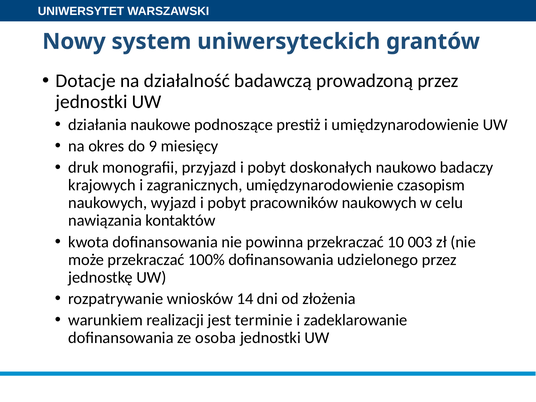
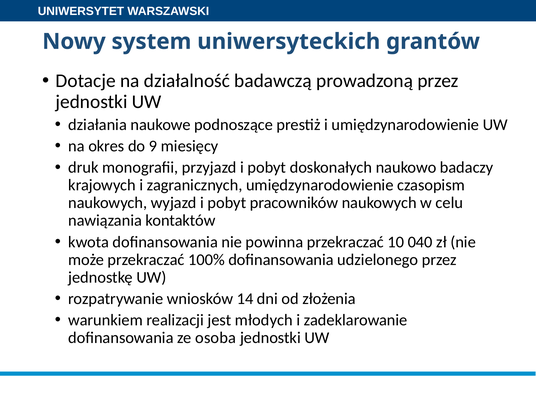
003: 003 -> 040 (420, 242)
terminie: terminie -> młodych (264, 320)
